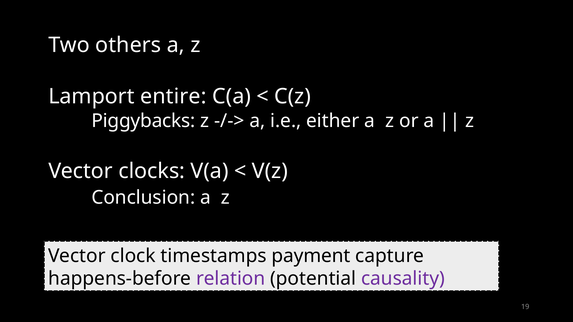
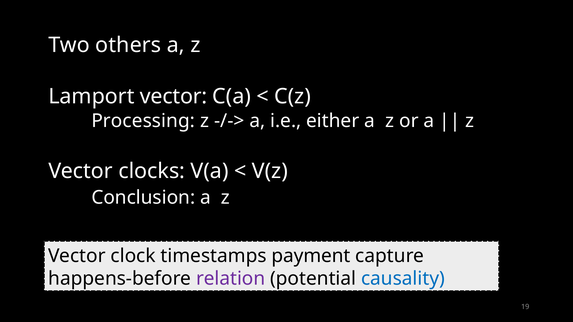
Lamport entire: entire -> vector (174, 97)
Piggybacks: Piggybacks -> Processing (143, 121)
causality colour: purple -> blue (403, 279)
